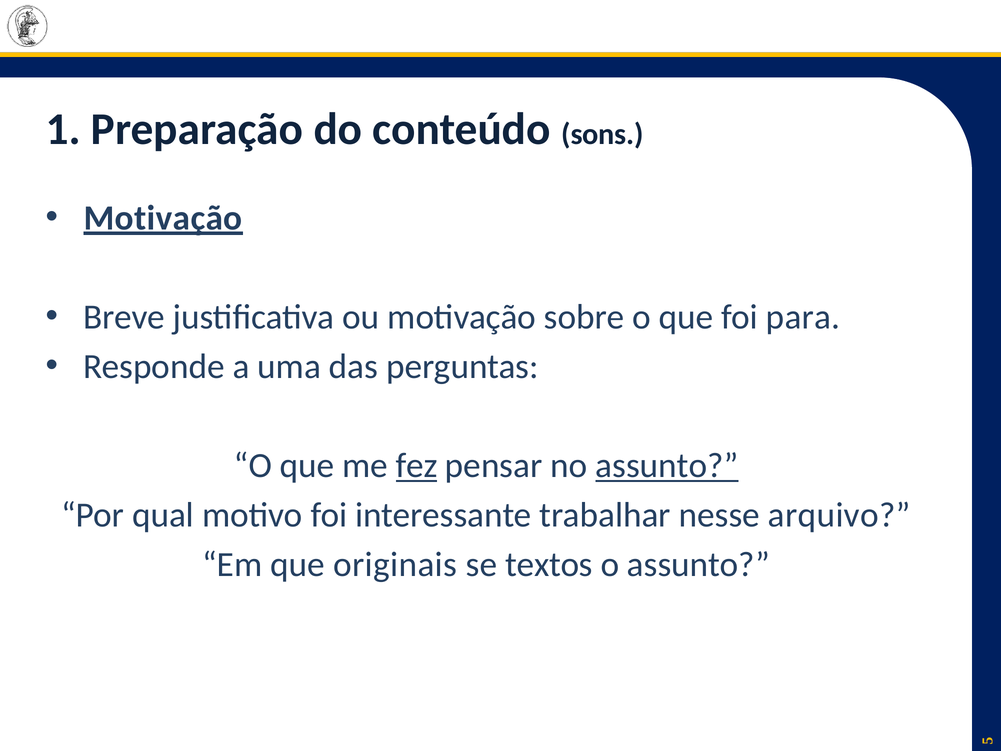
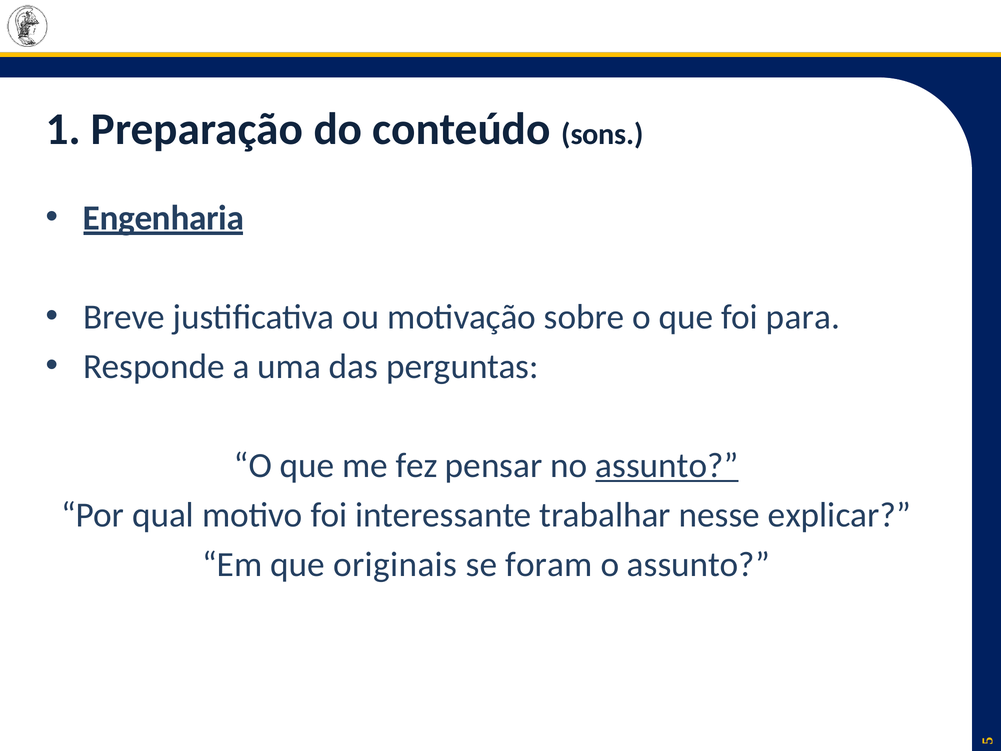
Motivação: Motivação -> Engenharia (163, 218)
fez underline: present -> none (417, 465)
arquivo: arquivo -> explicar (839, 515)
textos: textos -> foram (549, 564)
